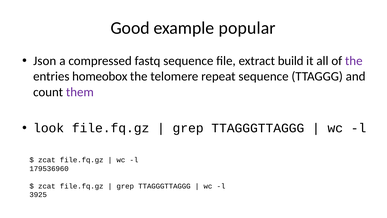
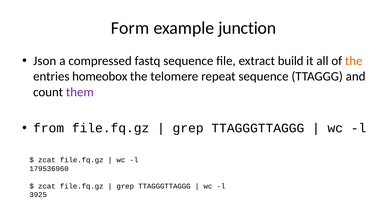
Good: Good -> Form (130, 28)
popular: popular -> junction (247, 28)
the colour: purple -> orange (354, 61)
look: look -> from (49, 128)
